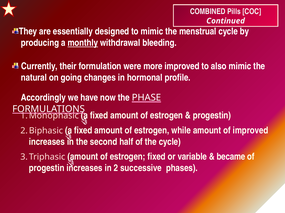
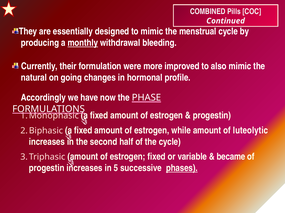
of improved: improved -> luteolytic (250, 131)
2: 2 -> 5 (116, 169)
phases underline: none -> present (182, 169)
